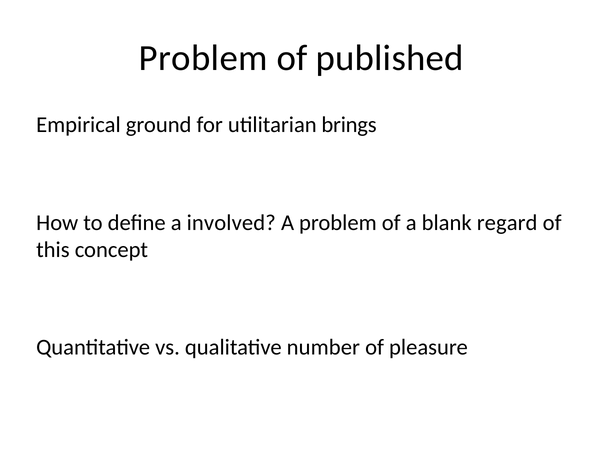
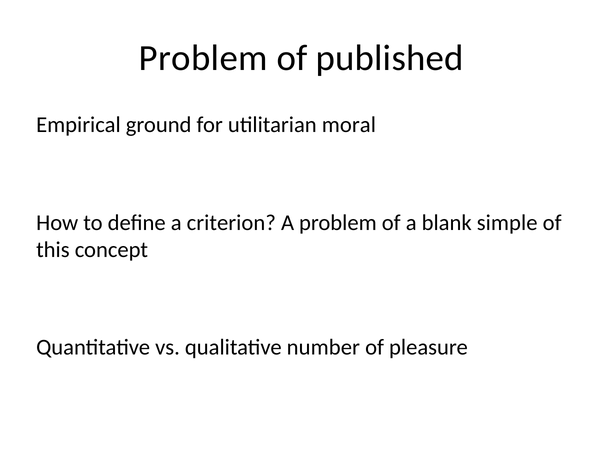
brings: brings -> moral (349, 125)
involved: involved -> criterion (231, 223)
regard: regard -> simple (507, 223)
